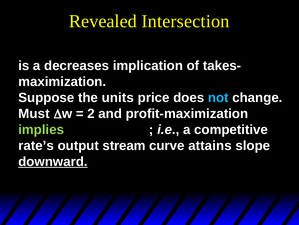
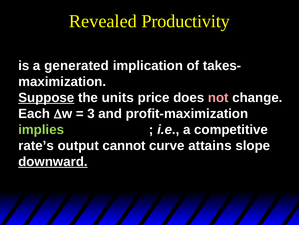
Intersection: Intersection -> Productivity (186, 21)
decreases: decreases -> generated (77, 65)
Suppose underline: none -> present (46, 97)
not colour: light blue -> pink (218, 97)
Must: Must -> Each (34, 113)
2: 2 -> 3 (91, 113)
stream: stream -> cannot (124, 145)
